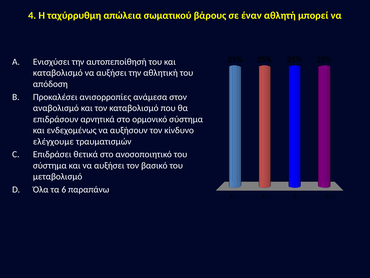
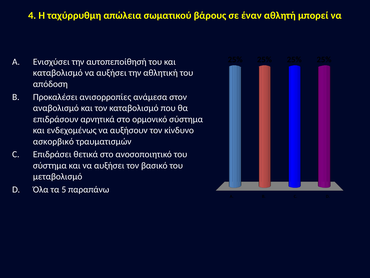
ελέγχουμε: ελέγχουμε -> ασκορβικό (53, 141)
6: 6 -> 5 (64, 189)
